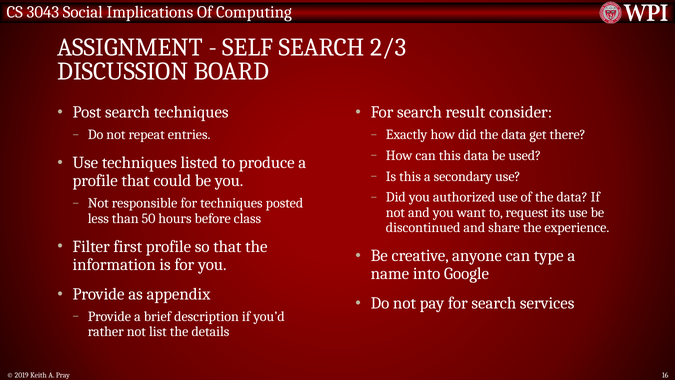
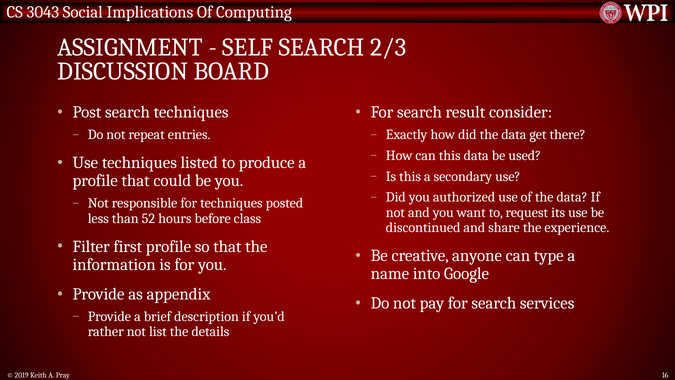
50: 50 -> 52 (148, 218)
